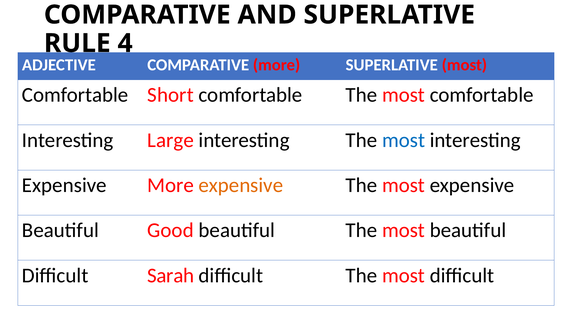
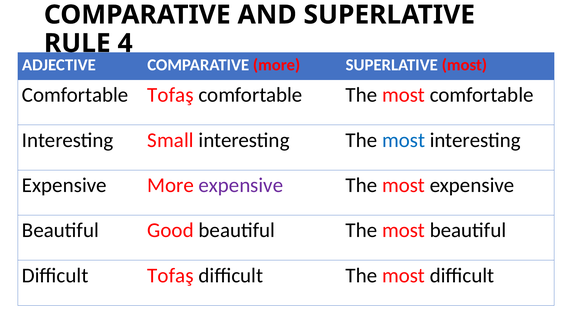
Comfortable Short: Short -> Tofaş (170, 95)
Large: Large -> Small (170, 140)
expensive colour: orange -> purple (241, 185)
Difficult Sarah: Sarah -> Tofaş (170, 276)
